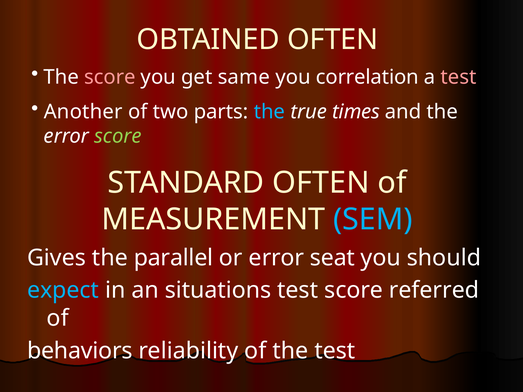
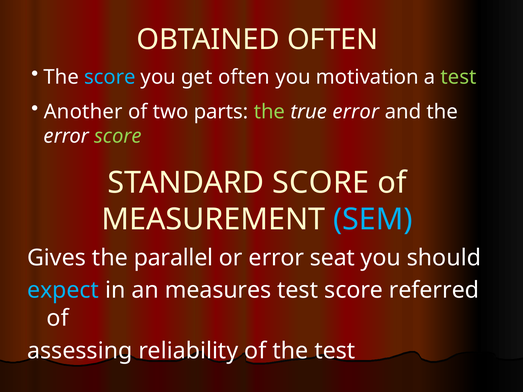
score colour: pink -> light blue (110, 77)
get same: same -> often (244, 77)
correlation: correlation -> motivation (367, 77)
test colour: pink -> light green (459, 77)
the colour: light blue -> light green (269, 112)
true times: times -> error (356, 112)
STANDARD OFTEN: OFTEN -> SCORE (321, 183)
situations: situations -> measures (218, 290)
behaviors: behaviors -> assessing (80, 351)
